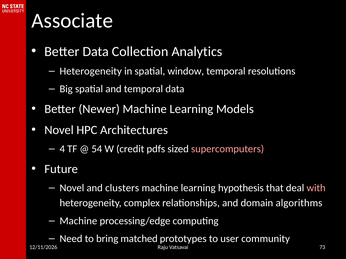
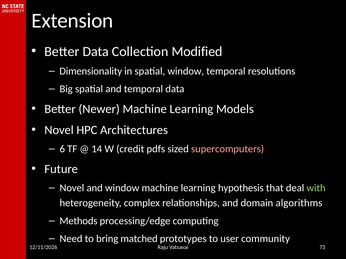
Associate: Associate -> Extension (72, 21)
Analytics: Analytics -> Modified (197, 52)
Heterogeneity: Heterogeneity -> Dimensionality (91, 71)
4: 4 -> 6 (62, 149)
54: 54 -> 14 (97, 149)
and clusters: clusters -> window (122, 188)
with colour: pink -> light green (316, 188)
Machine: Machine -> Methods (78, 221)
